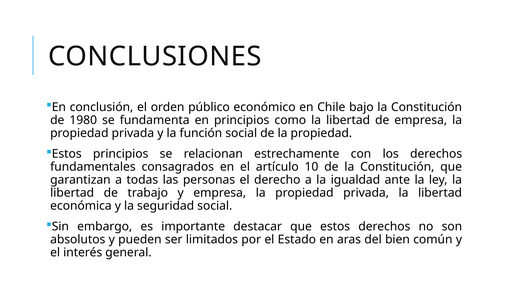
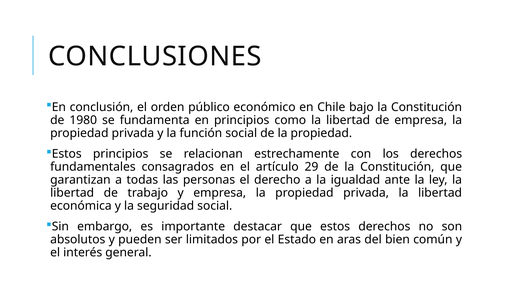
10: 10 -> 29 (311, 167)
